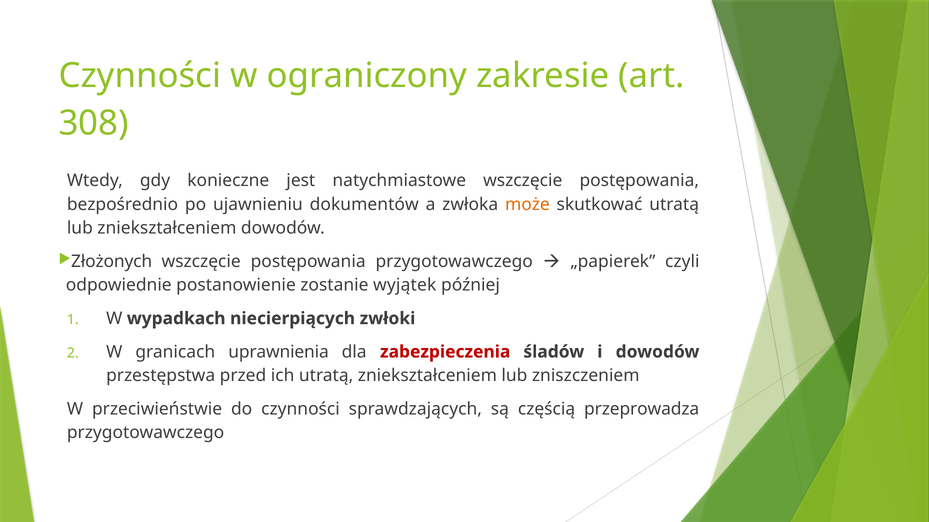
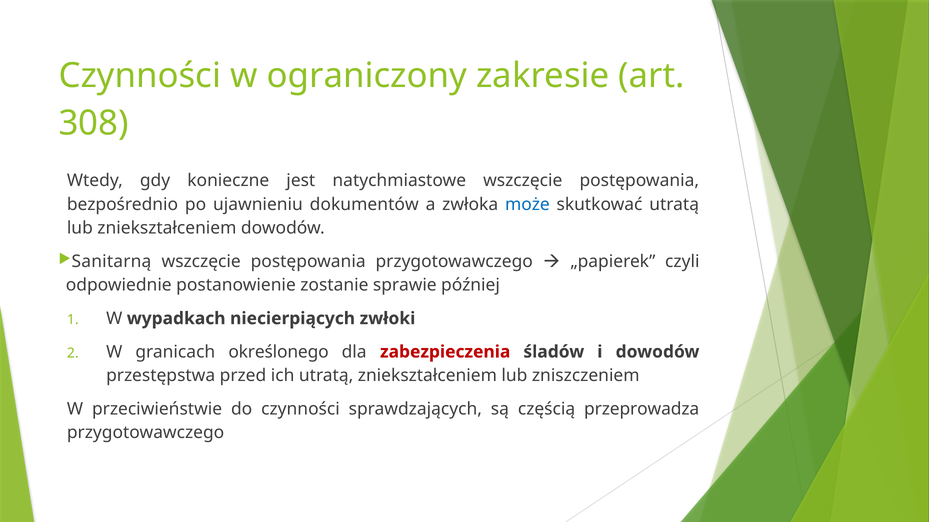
może colour: orange -> blue (527, 205)
Złożonych: Złożonych -> Sanitarną (111, 262)
wyjątek: wyjątek -> sprawie (405, 285)
uprawnienia: uprawnienia -> określonego (279, 352)
